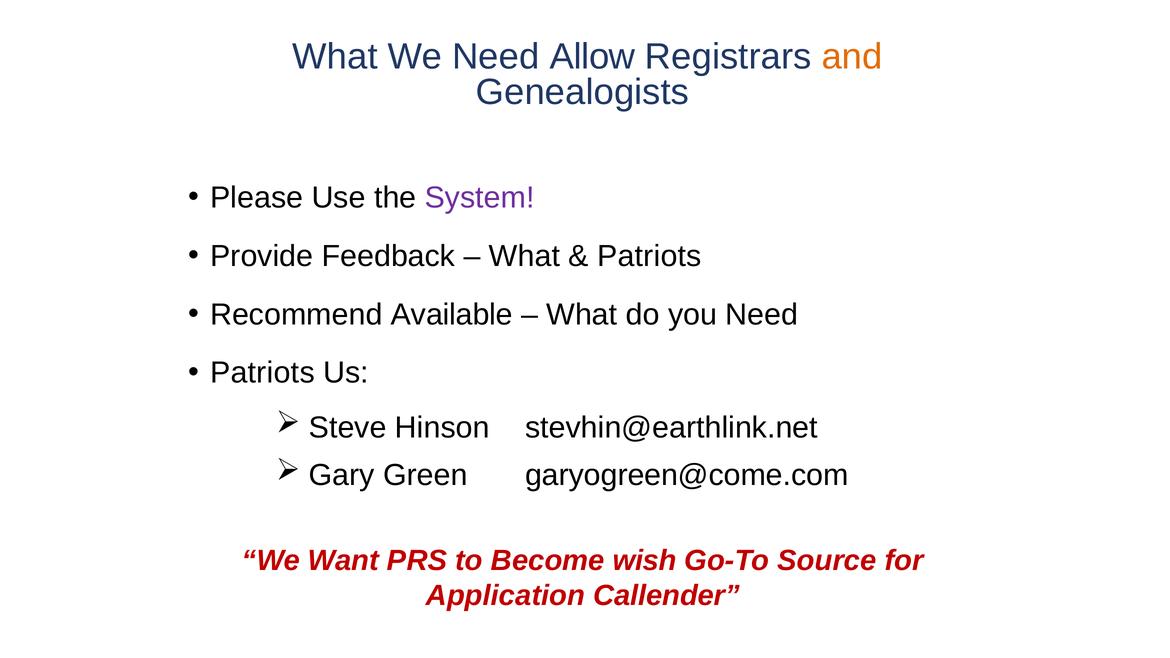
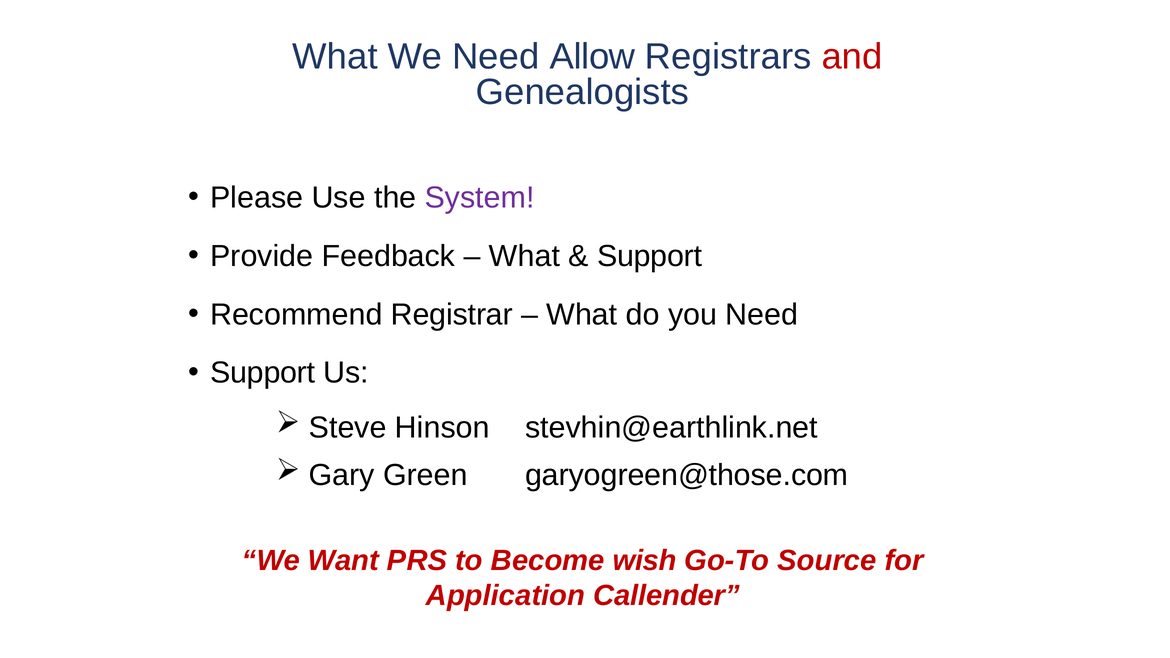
and colour: orange -> red (852, 57)
Patriots: Patriots -> Support (650, 256)
Available: Available -> Registrar (452, 315)
Patriots: Patriots -> Support (263, 373)
garyogreen@come.com: garyogreen@come.com -> garyogreen@those.com (687, 475)
